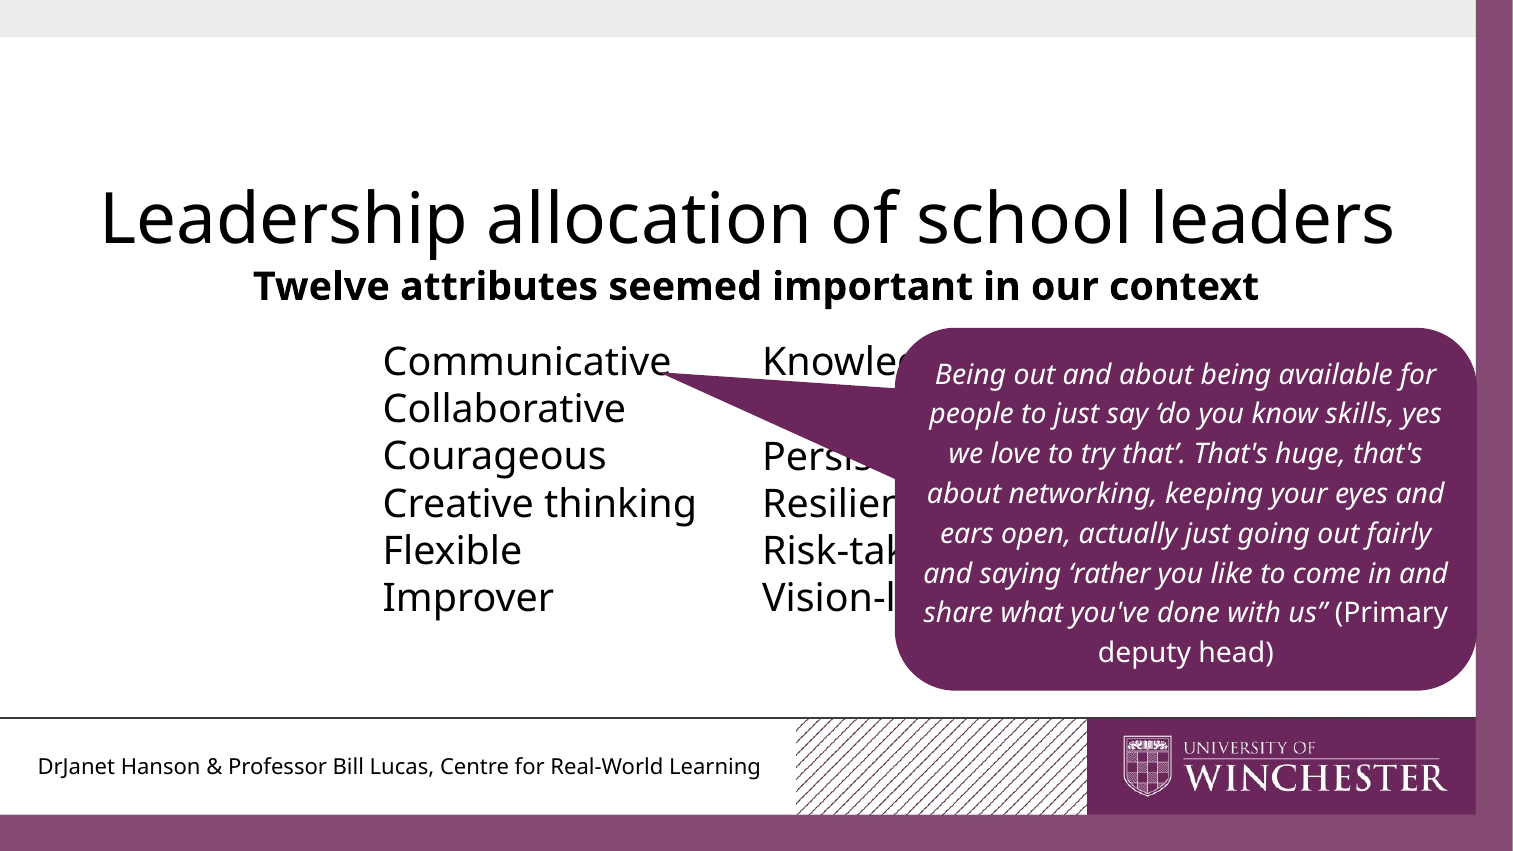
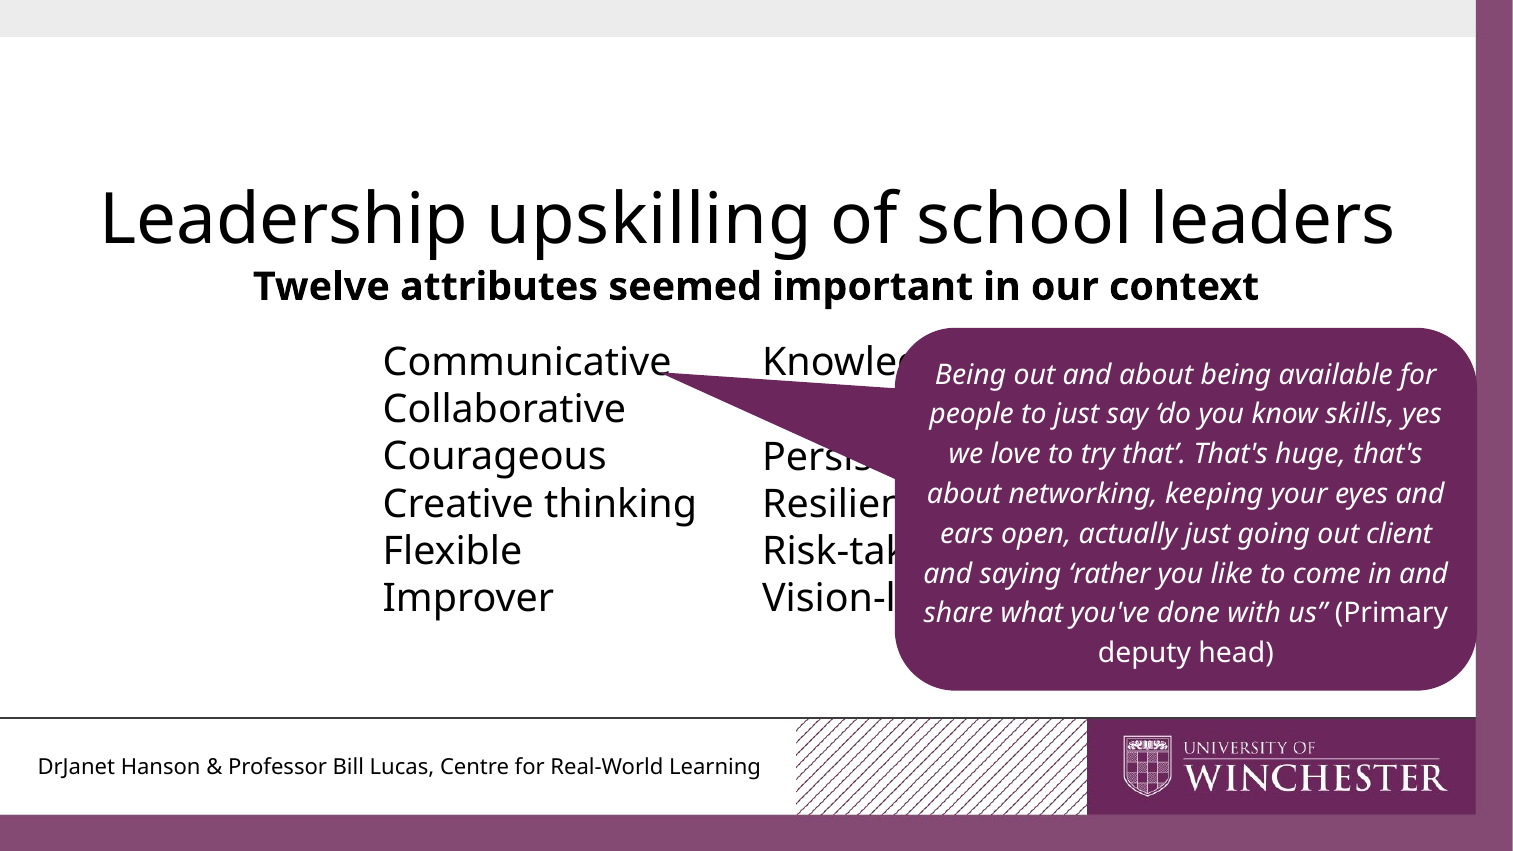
allocation: allocation -> upskilling (649, 220)
fairly: fairly -> client (1399, 534)
